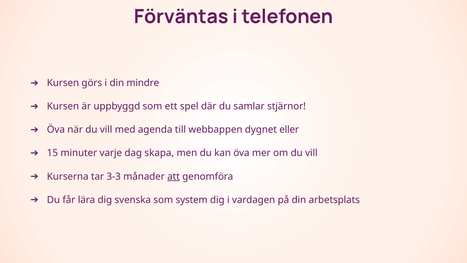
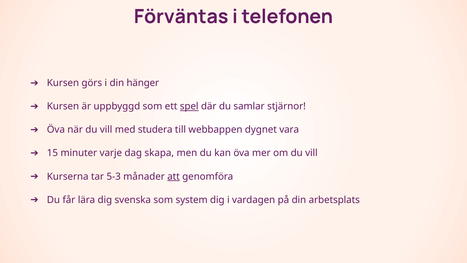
mindre: mindre -> hänger (143, 83)
spel underline: none -> present (189, 106)
agenda: agenda -> studera (155, 130)
eller: eller -> vara (289, 130)
3-3: 3-3 -> 5-3 (114, 176)
